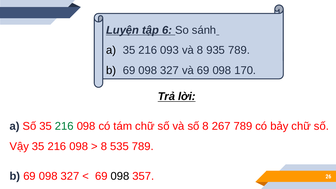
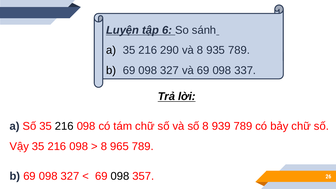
093: 093 -> 290 (170, 50)
170: 170 -> 337 (245, 70)
216 colour: green -> black (64, 126)
267: 267 -> 939 (221, 126)
535: 535 -> 965 (119, 146)
